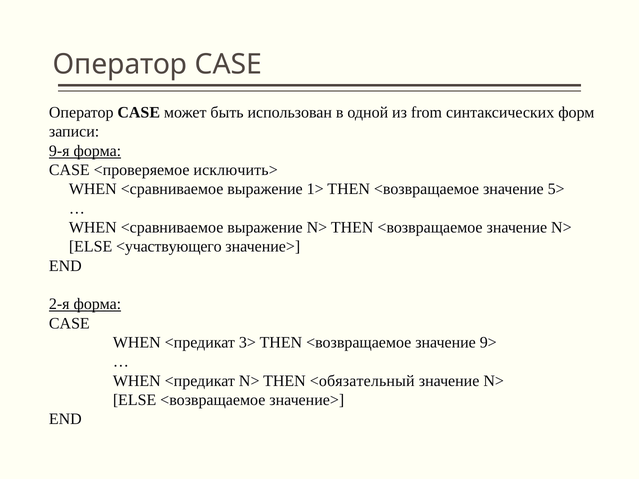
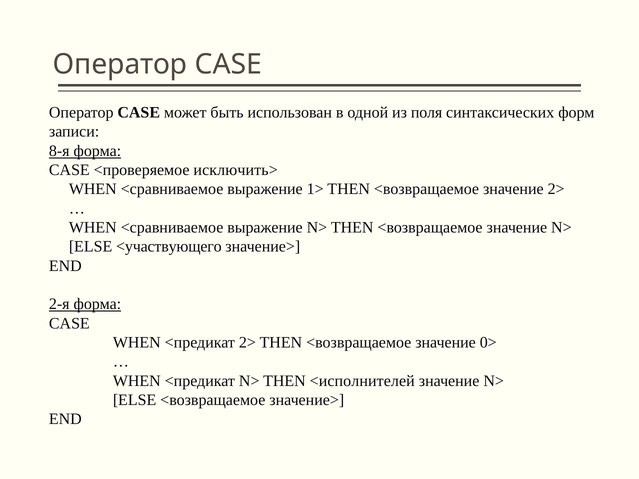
from: from -> поля (427, 113)
9-я: 9-я -> 8-я (59, 151)
значение 5>: 5> -> 2> (556, 189)
<предикат 3>: 3> -> 2> (247, 343)
9>: 9> -> 0> (488, 343)
<обязательный: <обязательный -> <исполнителей (362, 381)
